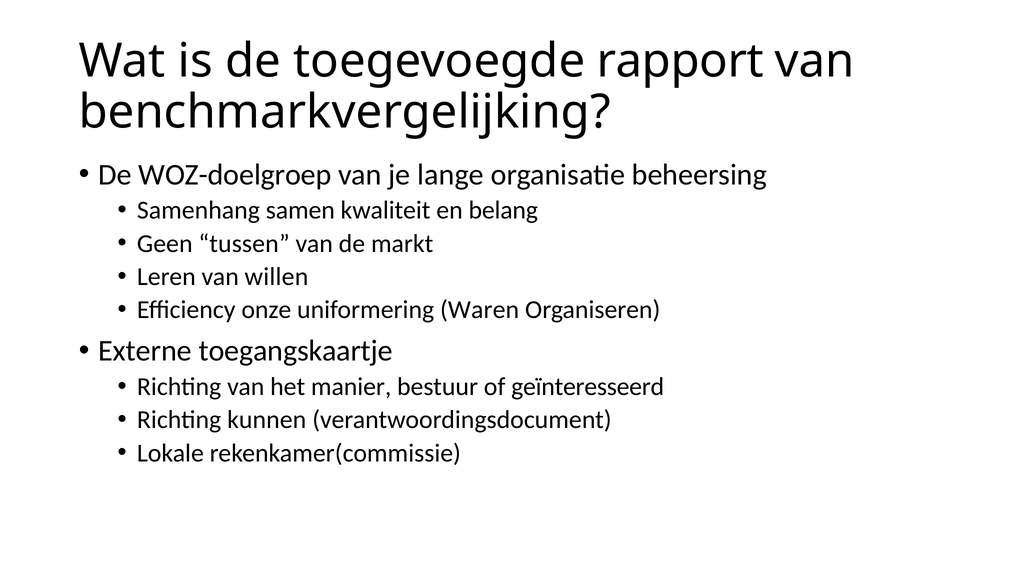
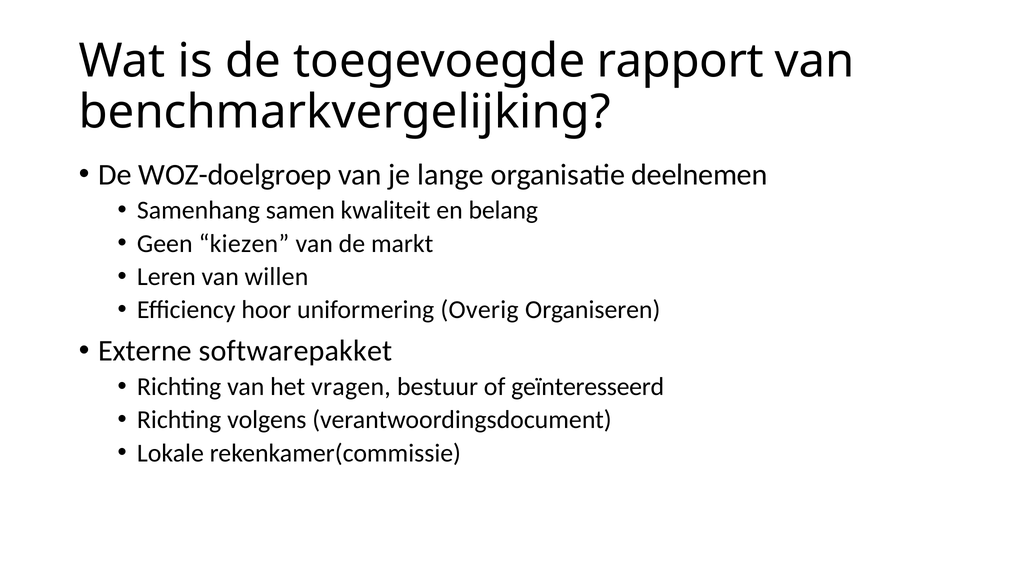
beheersing: beheersing -> deelnemen (699, 175)
tussen: tussen -> kiezen (244, 244)
onze: onze -> hoor (266, 310)
Waren: Waren -> Overig (480, 310)
toegangskaartje: toegangskaartje -> softwarepakket (296, 351)
manier: manier -> vragen (351, 387)
kunnen: kunnen -> volgens (267, 420)
